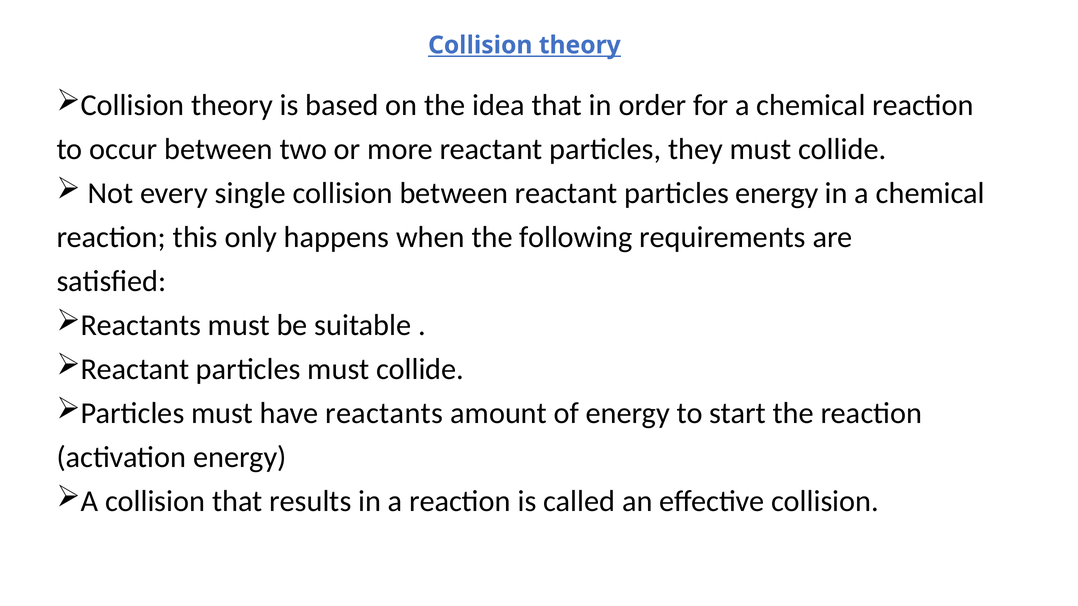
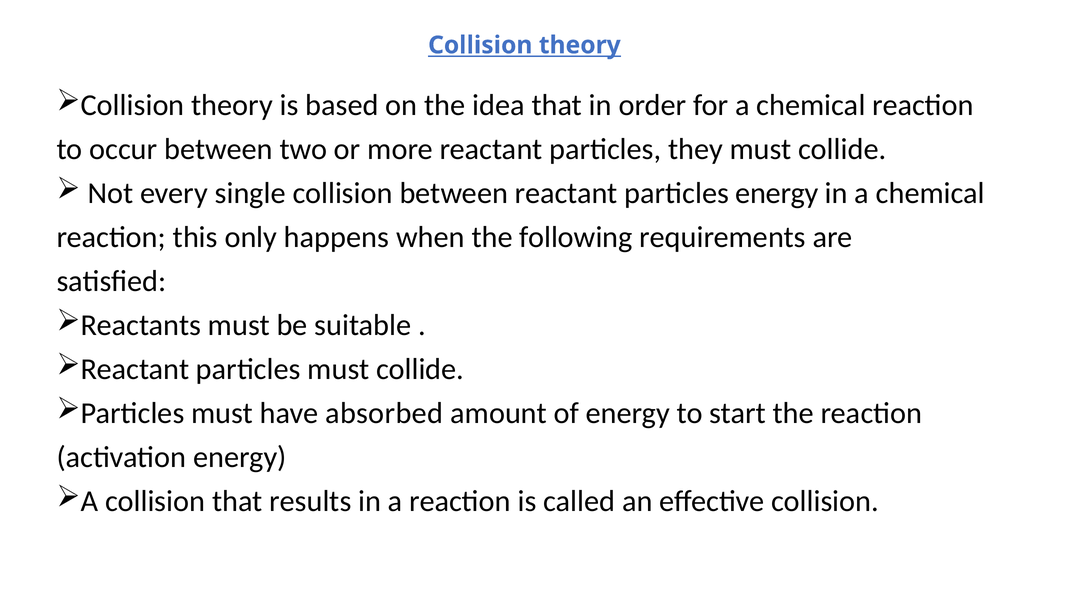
have reactants: reactants -> absorbed (384, 413)
